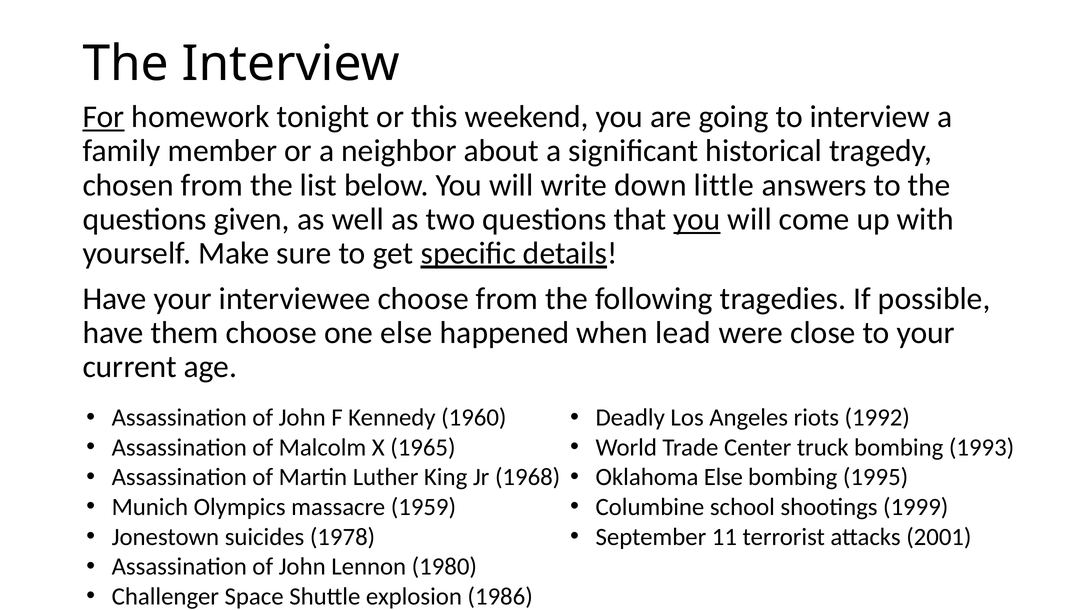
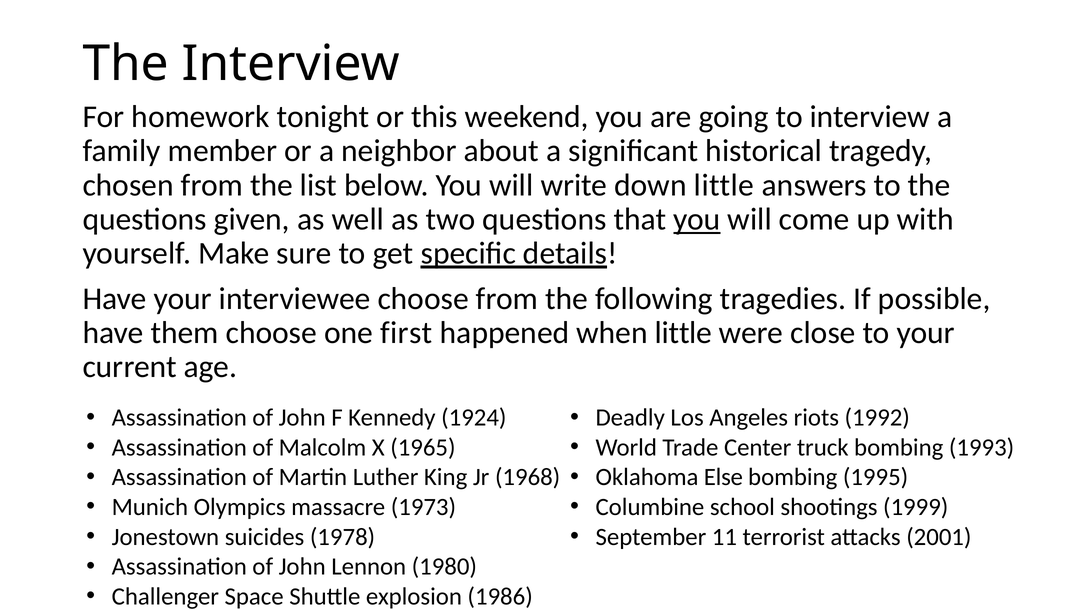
For underline: present -> none (104, 117)
one else: else -> first (406, 333)
when lead: lead -> little (683, 333)
1960: 1960 -> 1924 (474, 417)
1959: 1959 -> 1973 (423, 507)
